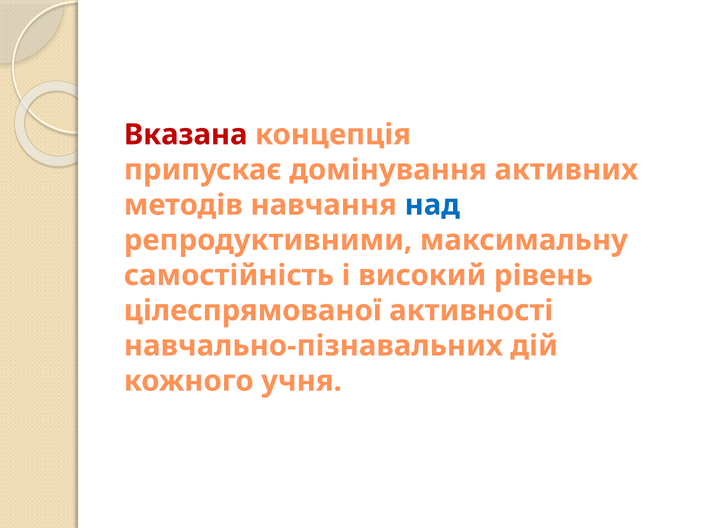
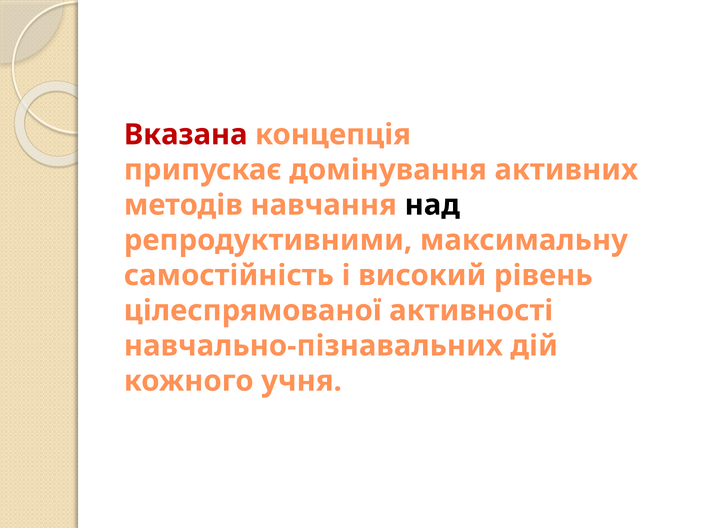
над colour: blue -> black (432, 205)
